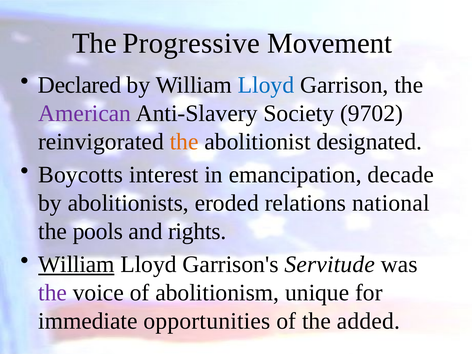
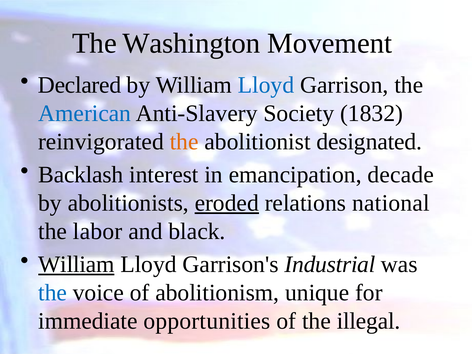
Progressive: Progressive -> Washington (191, 43)
American colour: purple -> blue (85, 113)
9702: 9702 -> 1832 (372, 113)
Boycotts: Boycotts -> Backlash (81, 175)
eroded underline: none -> present (227, 203)
pools: pools -> labor (98, 231)
rights: rights -> black (197, 231)
Servitude: Servitude -> Industrial (330, 264)
the colour: purple -> blue (53, 293)
added: added -> illegal (369, 321)
